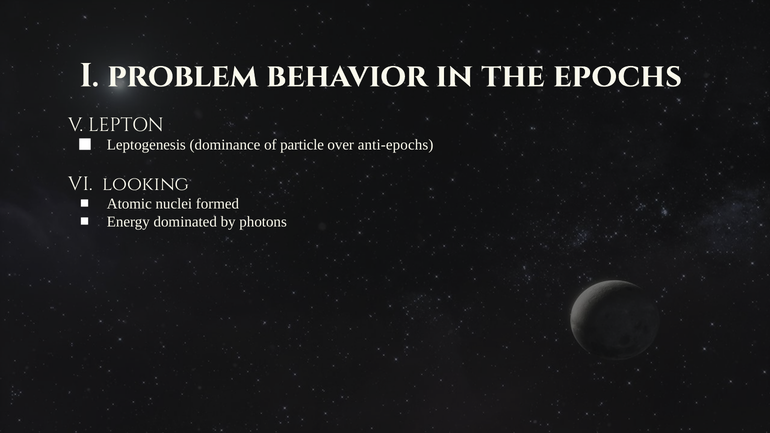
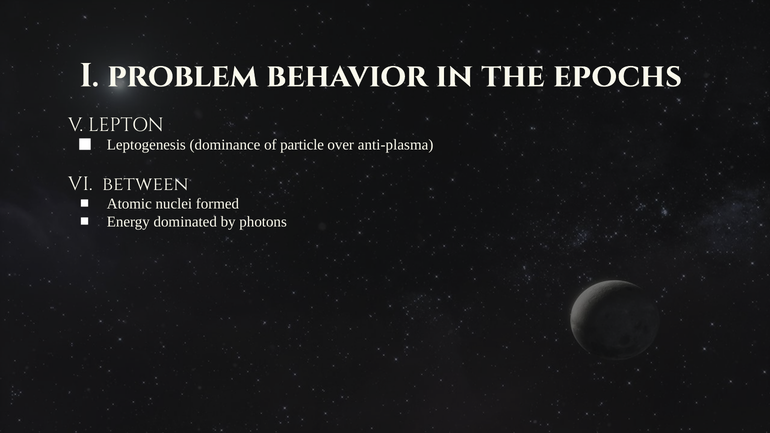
anti-epochs: anti-epochs -> anti-plasma (396, 145)
looking: looking -> between (145, 184)
